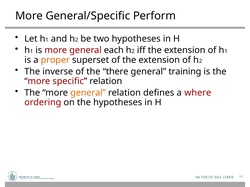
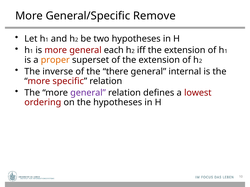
Perform: Perform -> Remove (154, 16)
training: training -> internal (185, 72)
general colour: orange -> purple (88, 93)
where: where -> lowest (198, 93)
